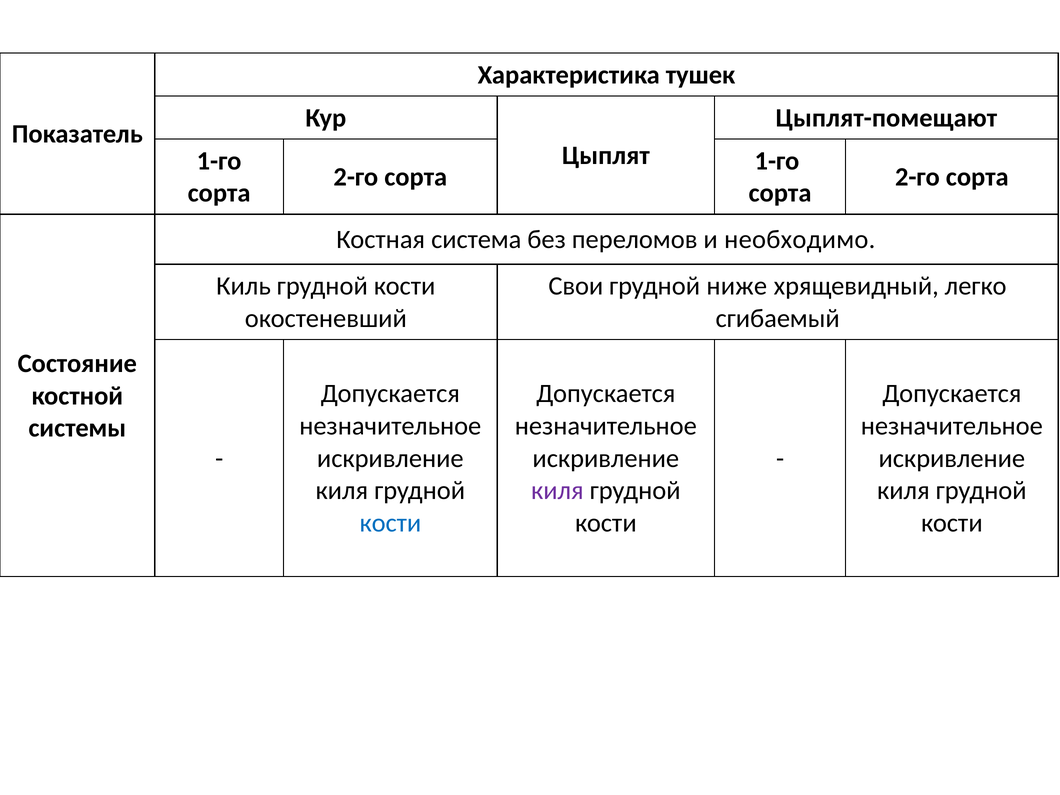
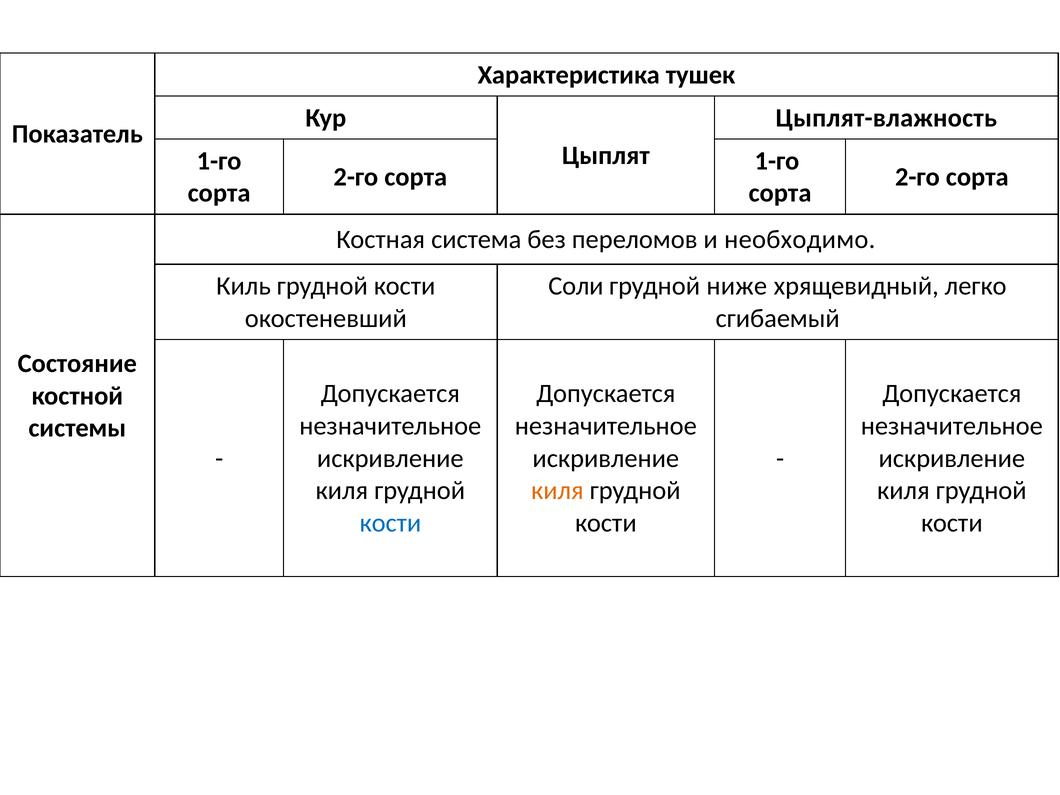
Цыплят-помещают: Цыплят-помещают -> Цыплят-влажность (886, 118)
Свои: Свои -> Соли (576, 286)
киля colour: purple -> orange (557, 491)
